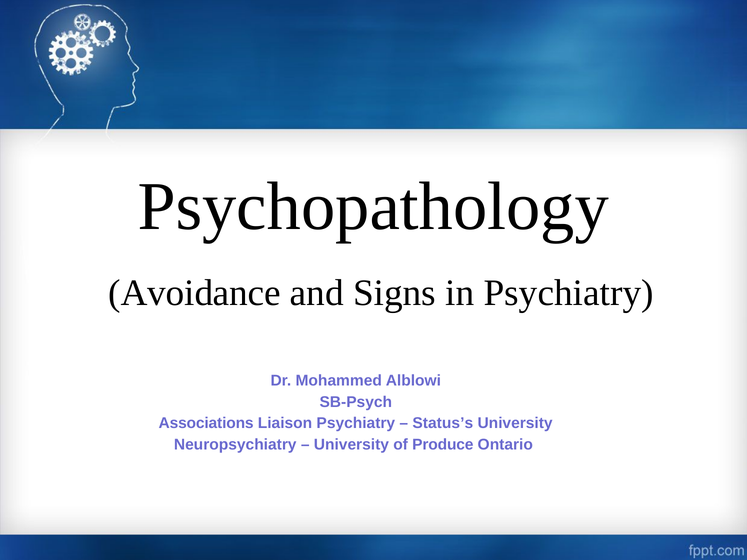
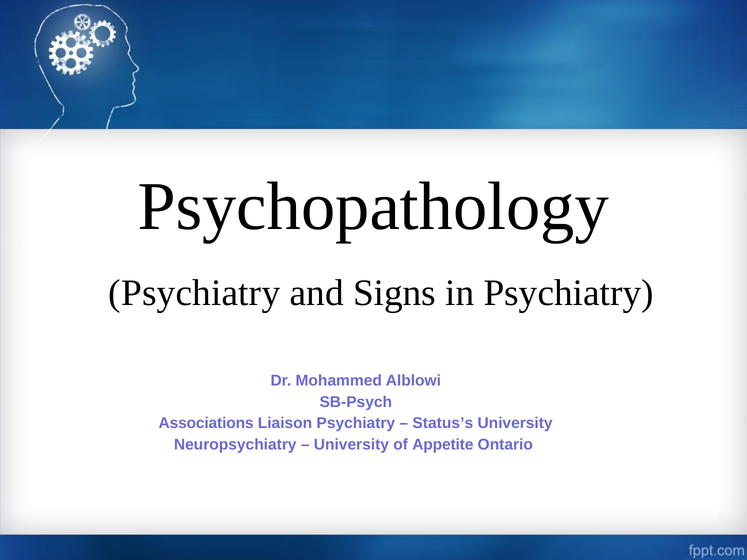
Avoidance: Avoidance -> Psychiatry (194, 293)
Produce: Produce -> Appetite (443, 445)
